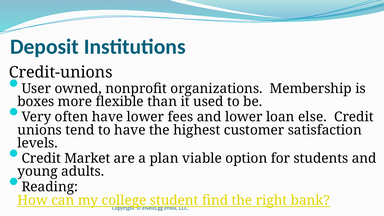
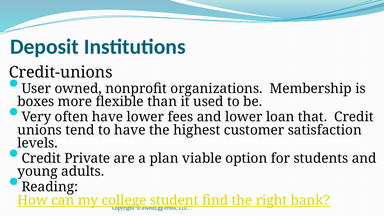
else: else -> that (313, 117)
Market: Market -> Private (87, 158)
